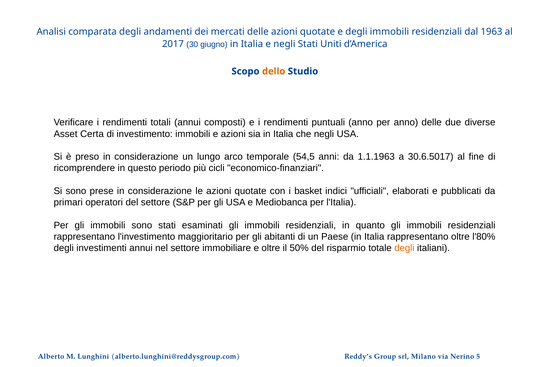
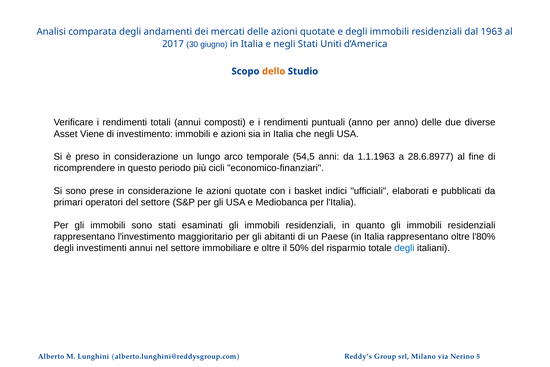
Certa: Certa -> Viene (92, 134)
30.6.5017: 30.6.5017 -> 28.6.8977 (431, 157)
degli colour: orange -> blue (404, 248)
